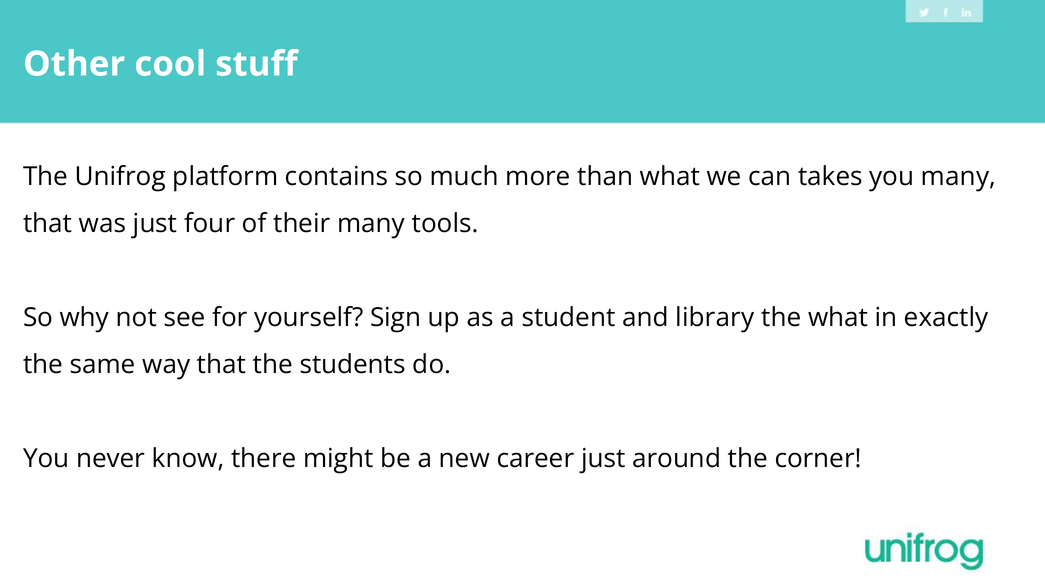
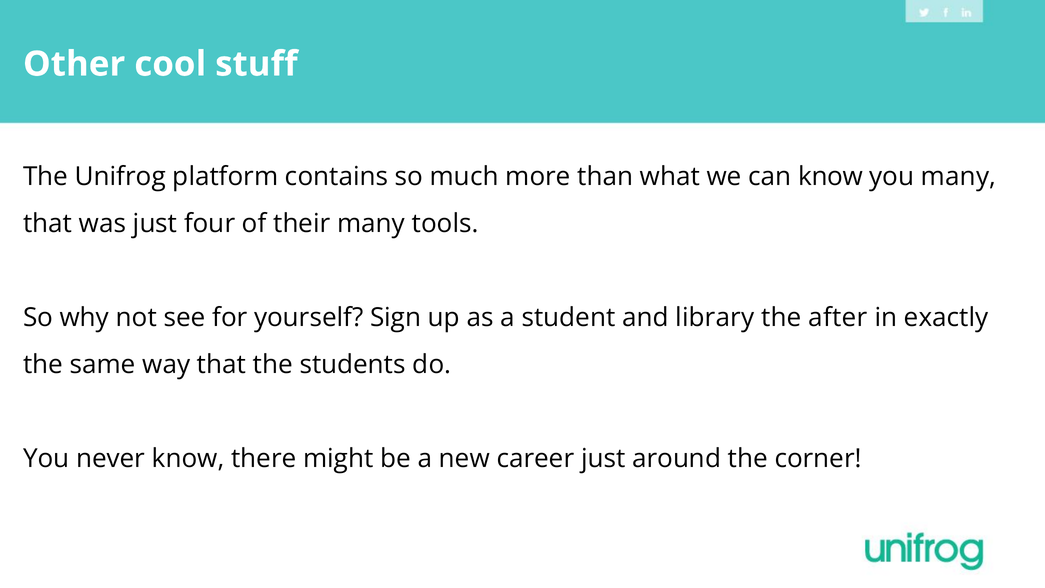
can takes: takes -> know (830, 176)
the what: what -> after (838, 318)
